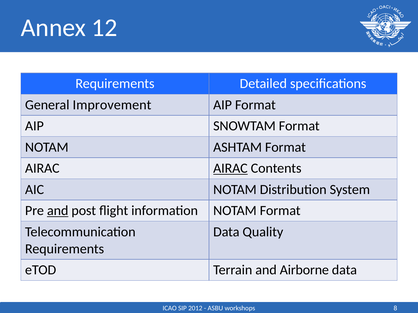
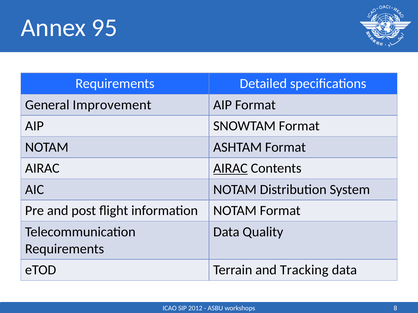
12: 12 -> 95 (105, 28)
and underline: present -> none (58, 211)
Airborne: Airborne -> Tracking (304, 270)
